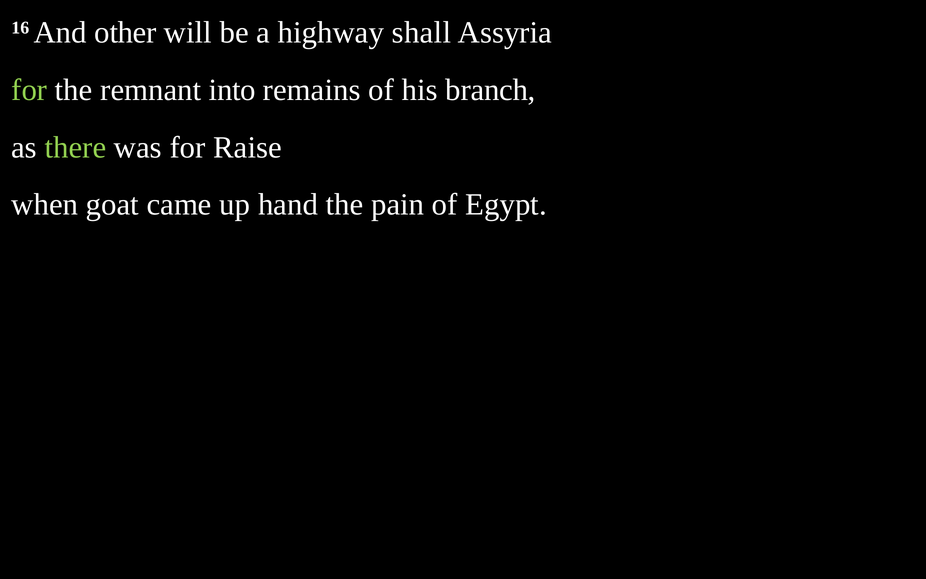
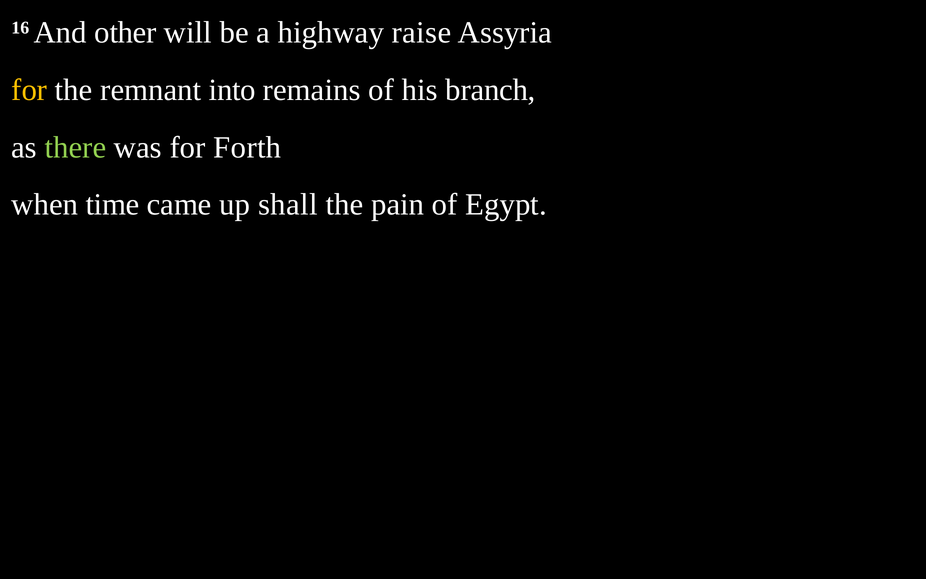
shall: shall -> raise (422, 33)
for colour: light green -> yellow (29, 90)
Raise: Raise -> Forth (247, 147)
goat: goat -> time (113, 205)
hand: hand -> shall (288, 205)
